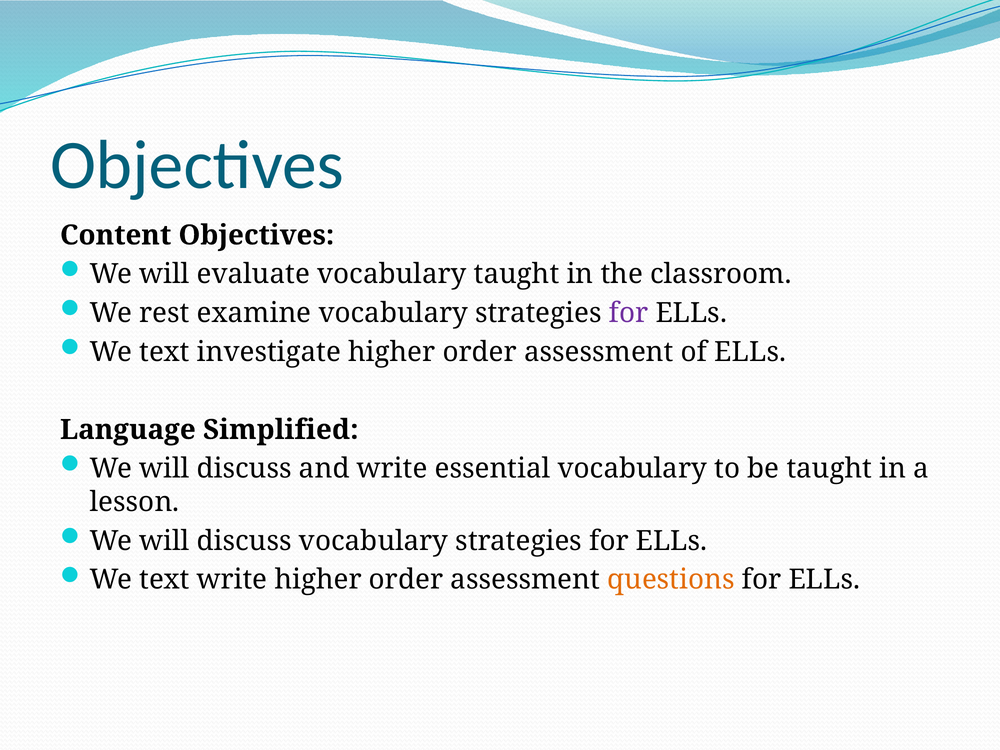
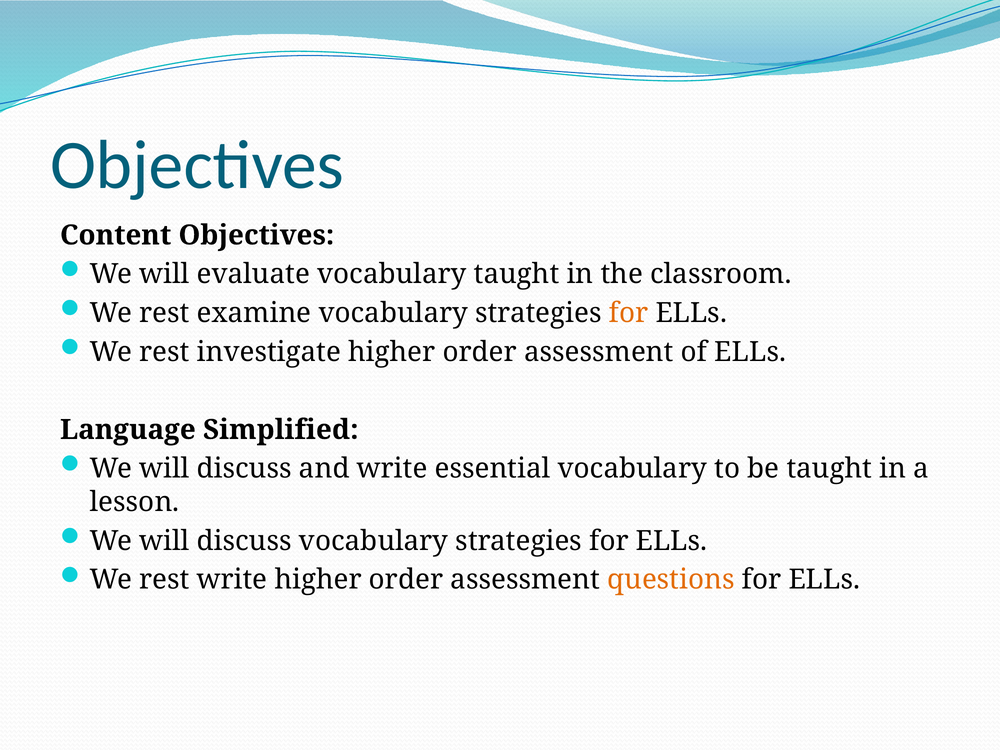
for colour: purple -> orange (629, 313)
text: text -> rest (164, 352)
text: text -> rest (164, 580)
